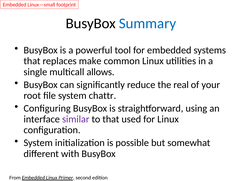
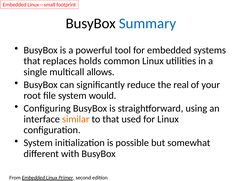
make: make -> holds (90, 61)
chattr: chattr -> would (103, 96)
similar colour: purple -> orange (76, 120)
